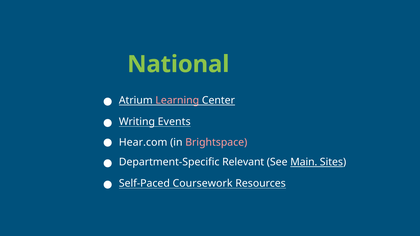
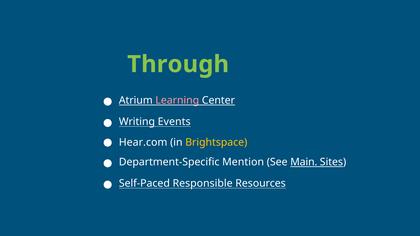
National: National -> Through (178, 64)
Brightspace colour: pink -> yellow (216, 142)
Relevant: Relevant -> Mention (243, 162)
Coursework: Coursework -> Responsible (203, 184)
